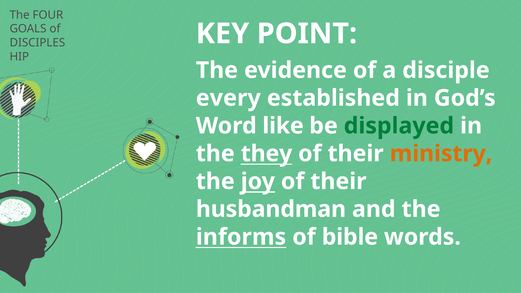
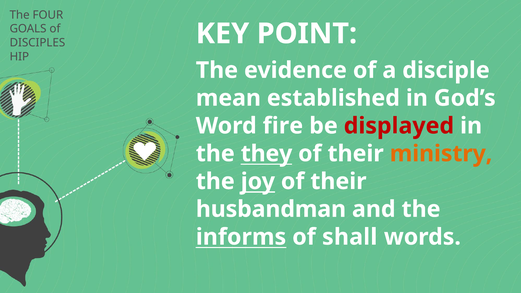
every: every -> mean (228, 98)
like: like -> fire (283, 126)
displayed colour: green -> red (399, 126)
bible: bible -> shall (350, 237)
